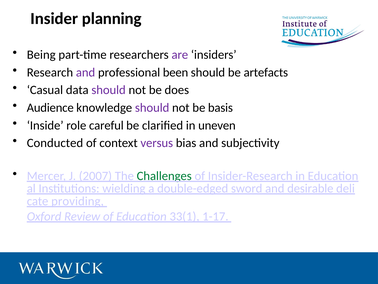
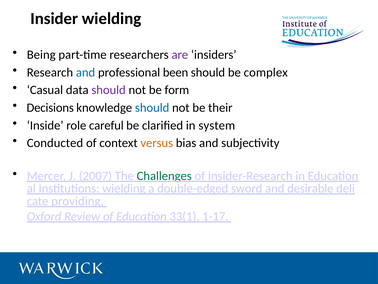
Insider planning: planning -> wielding (112, 19)
and colour: purple -> blue (86, 72)
artefacts: artefacts -> complex (266, 72)
does: does -> form (177, 90)
Audience: Audience -> Decisions (50, 108)
should colour: purple -> blue (152, 108)
basis: basis -> their (220, 108)
uneven: uneven -> system (217, 125)
versus colour: purple -> orange (157, 143)
